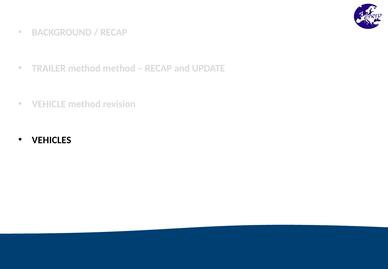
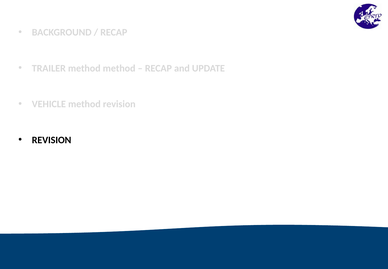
VEHICLES: VEHICLES -> REVISION (52, 140)
